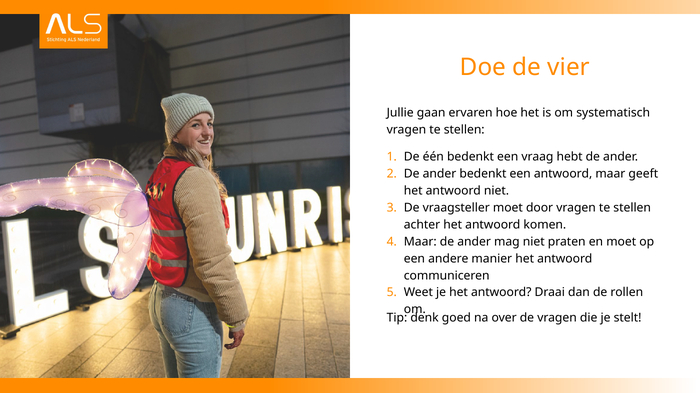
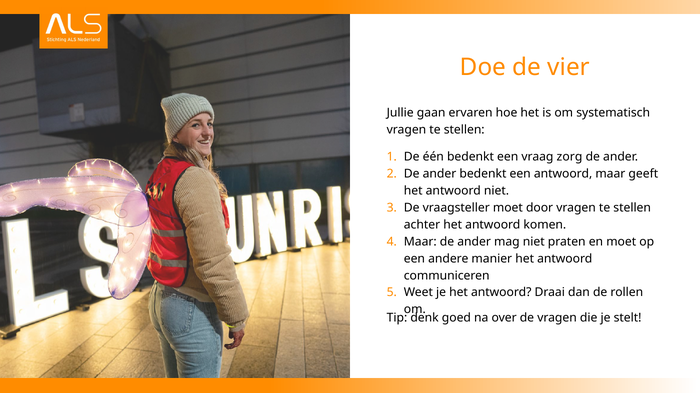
hebt: hebt -> zorg (570, 157)
